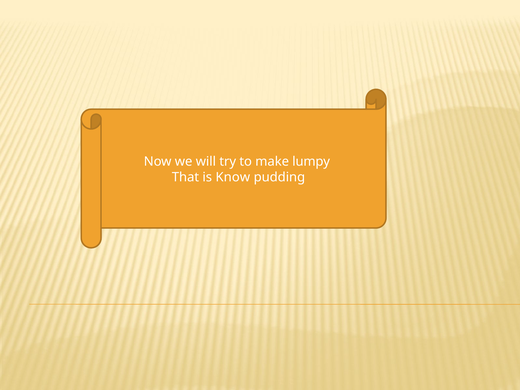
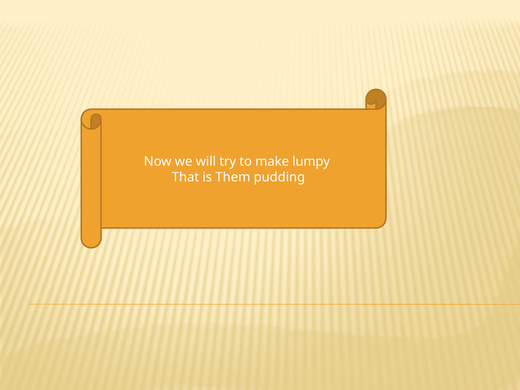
Know: Know -> Them (233, 177)
